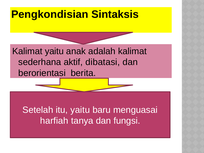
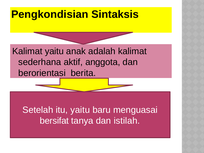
dibatasi: dibatasi -> anggota (103, 62)
harfiah: harfiah -> bersifat (54, 121)
fungsi: fungsi -> istilah (127, 121)
